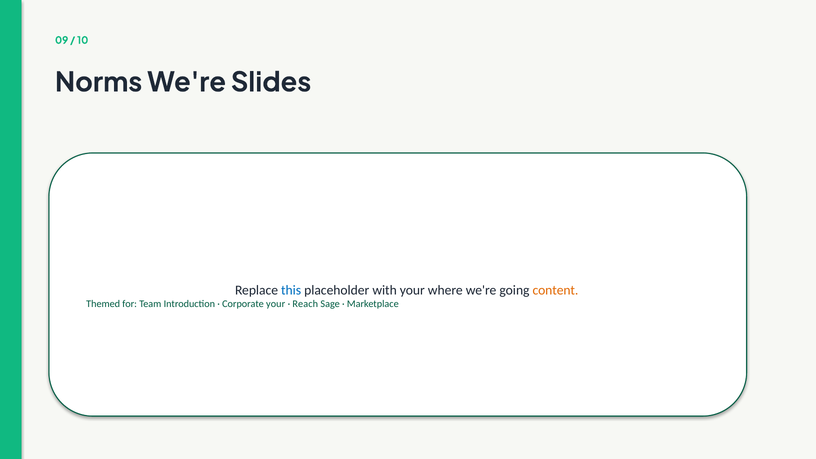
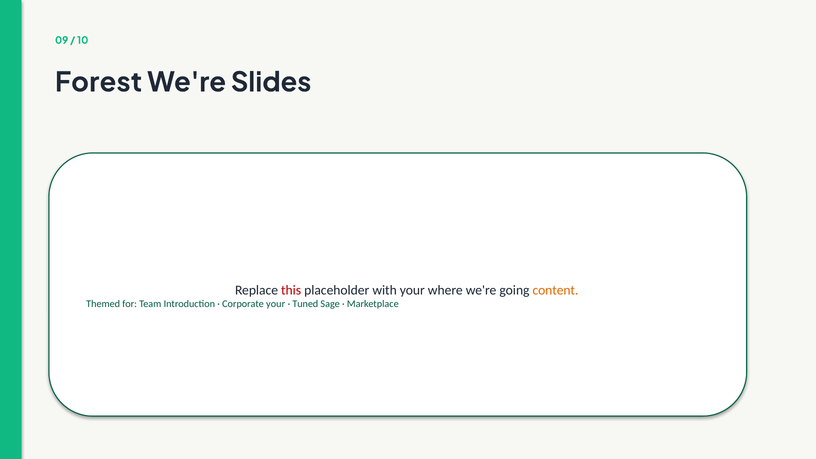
Norms: Norms -> Forest (98, 82)
this colour: blue -> red (291, 290)
Reach: Reach -> Tuned (305, 304)
